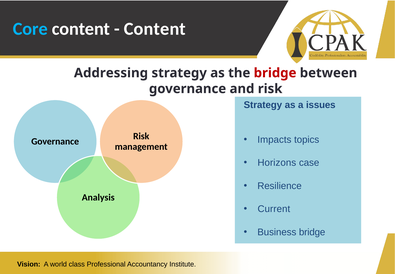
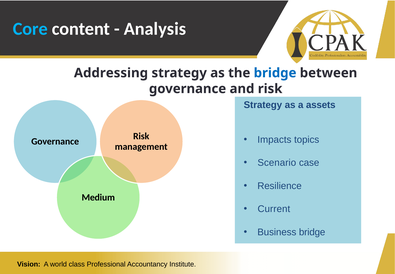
Content: Content -> Analysis (155, 29)
bridge colour: red -> blue (275, 73)
issues: issues -> assets (321, 105)
Horizons: Horizons -> Scenario (277, 162)
Analysis: Analysis -> Medium (98, 197)
